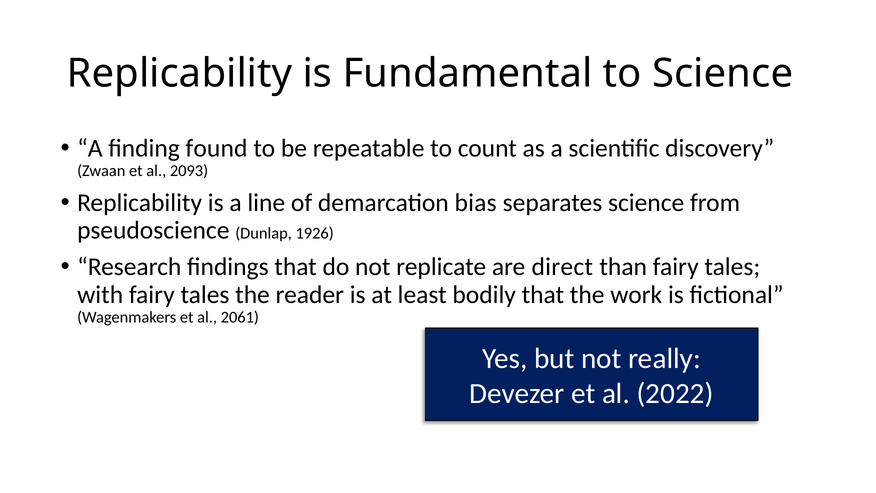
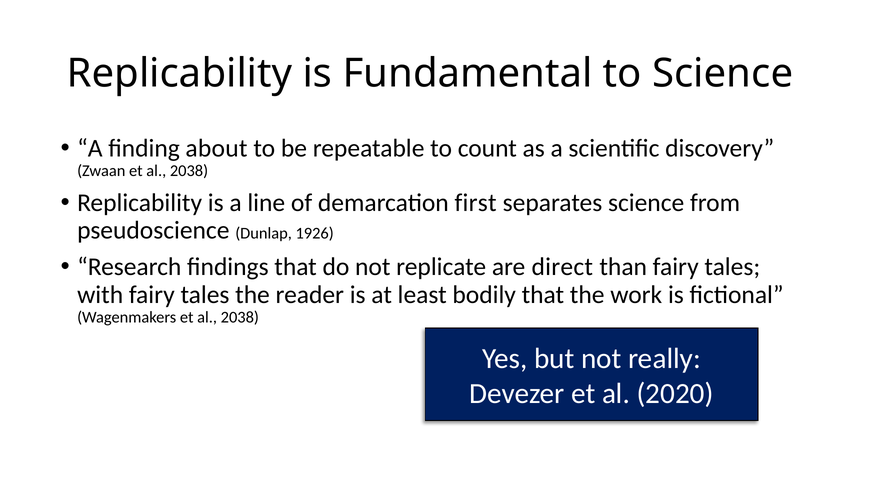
found: found -> about (216, 148)
Zwaan et al 2093: 2093 -> 2038 (189, 171)
bias: bias -> first (476, 203)
Wagenmakers et al 2061: 2061 -> 2038 (240, 317)
2022: 2022 -> 2020 (675, 394)
